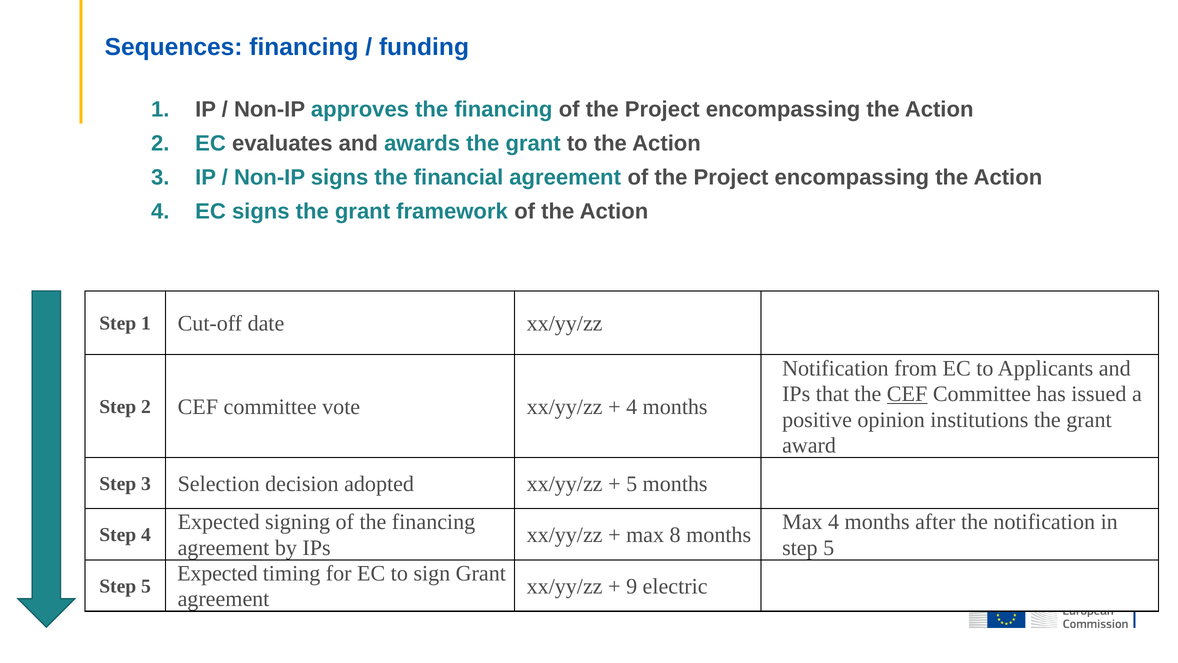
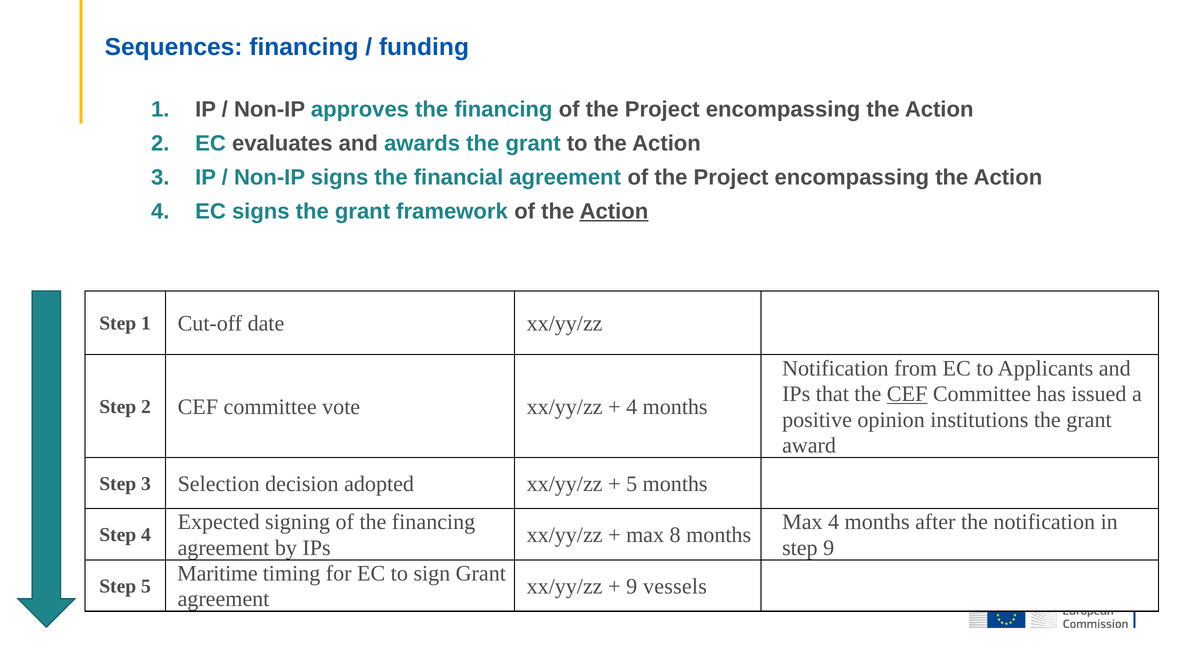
Action underline: none -> present (614, 211)
5: 5 -> 9 (829, 547)
Expected: Expected -> Maritime (218, 573)
electric: electric -> vessels (675, 586)
